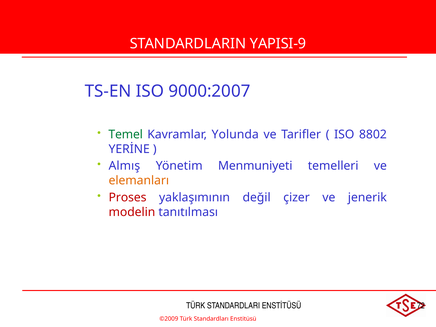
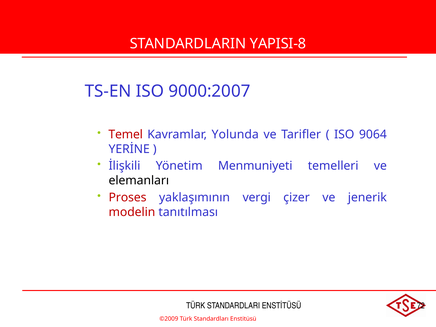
YAPISI-9: YAPISI-9 -> YAPISI-8 (278, 44)
Temel colour: green -> red (126, 134)
8802: 8802 -> 9064 (373, 134)
Almış: Almış -> İlişkili (124, 166)
elemanları colour: orange -> black (139, 181)
değil: değil -> vergi (257, 197)
